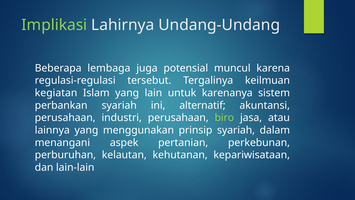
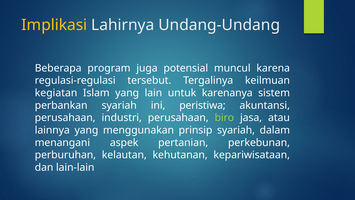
Implikasi colour: light green -> yellow (54, 25)
lembaga: lembaga -> program (109, 68)
alternatif: alternatif -> peristiwa (202, 105)
